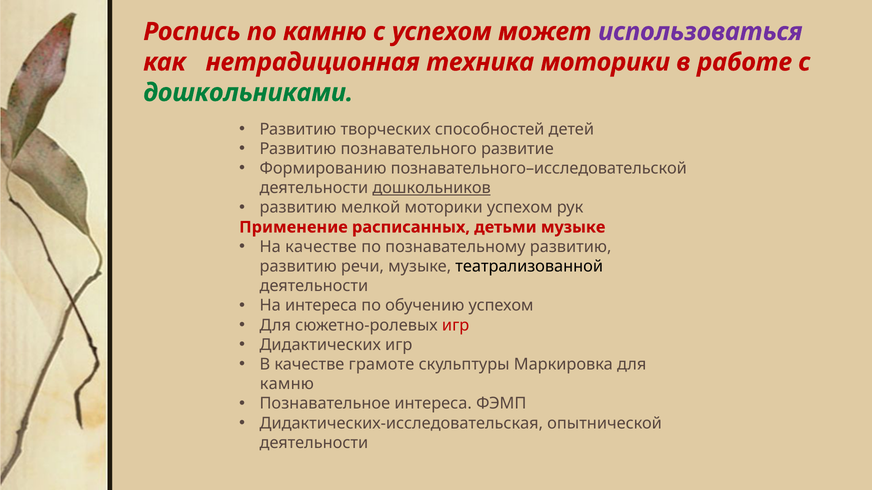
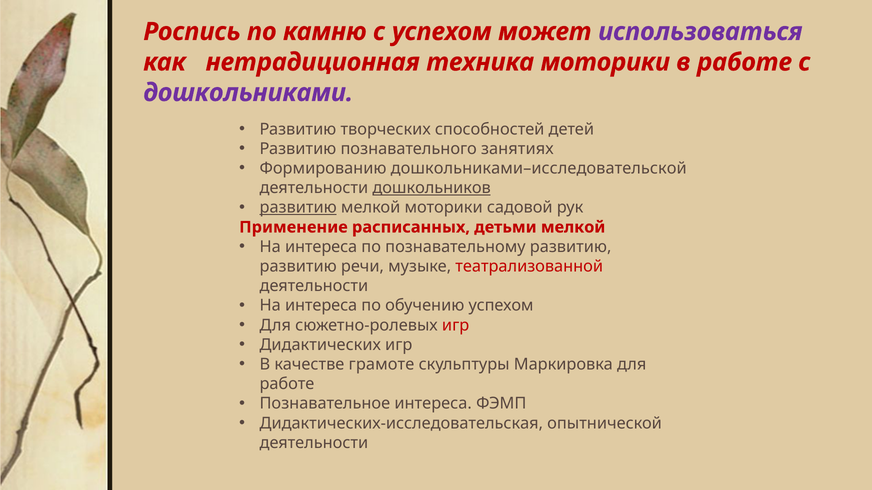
дошкольниками colour: green -> purple (248, 93)
развитие: развитие -> занятиях (517, 149)
познавательного–исследовательской: познавательного–исследовательской -> дошкольниками–исследовательской (539, 169)
развитию underline: none -> present (298, 208)
моторики успехом: успехом -> садовой (520, 208)
детьми музыке: музыке -> мелкой (573, 227)
качестве: качестве -> интереса (321, 247)
театрализованной colour: black -> red (529, 267)
камню: камню -> работе (287, 384)
